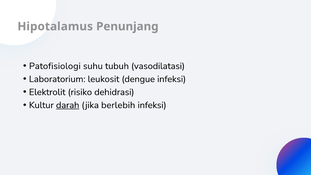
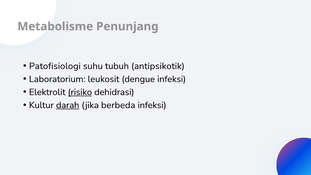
Hipotalamus: Hipotalamus -> Metabolisme (55, 26)
vasodilatasi: vasodilatasi -> antipsikotik (158, 66)
risiko underline: none -> present (80, 92)
berlebih: berlebih -> berbeda (118, 105)
